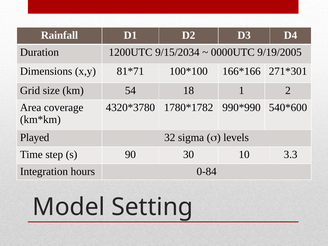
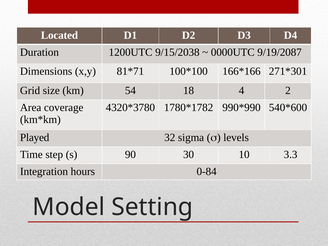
Rainfall: Rainfall -> Located (59, 35)
9/15/2034: 9/15/2034 -> 9/15/2038 (177, 52)
9/19/2005: 9/19/2005 -> 9/19/2087 (280, 52)
1: 1 -> 4 (242, 91)
